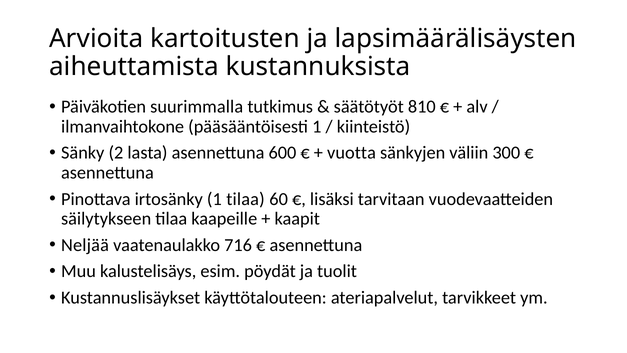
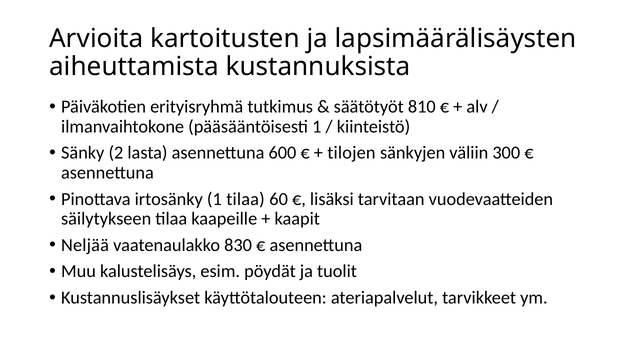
suurimmalla: suurimmalla -> erityisryhmä (197, 107)
vuotta: vuotta -> tilojen (351, 153)
716: 716 -> 830 (238, 245)
